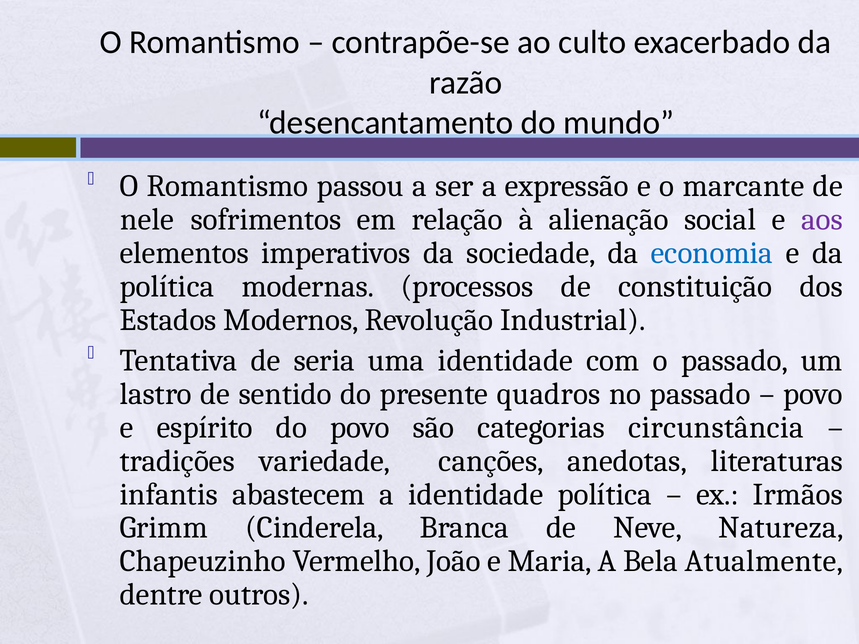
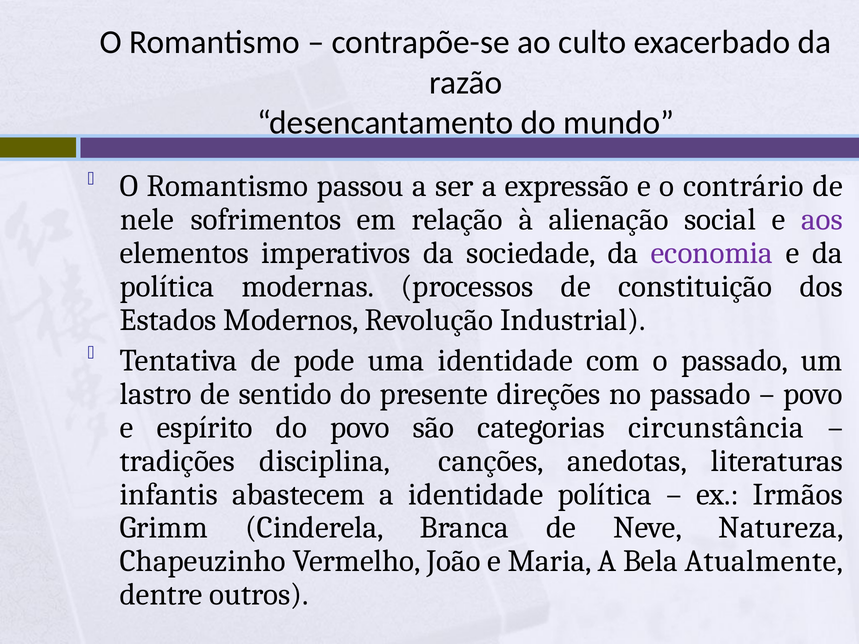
marcante: marcante -> contrário (743, 186)
economia colour: blue -> purple (712, 253)
seria: seria -> pode (324, 361)
quadros: quadros -> direções (549, 394)
variedade: variedade -> disciplina (325, 461)
